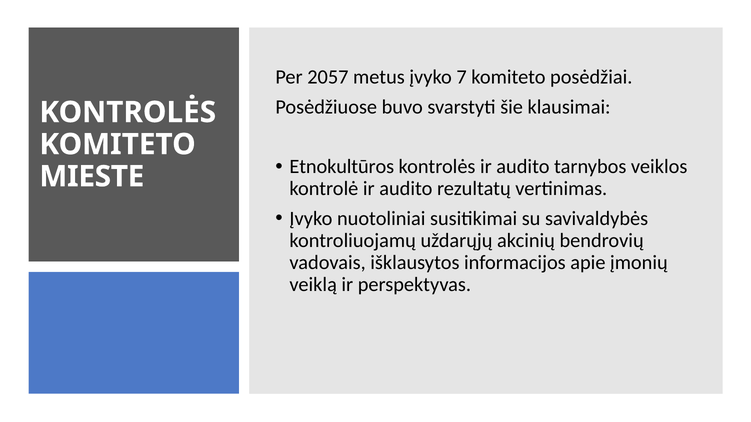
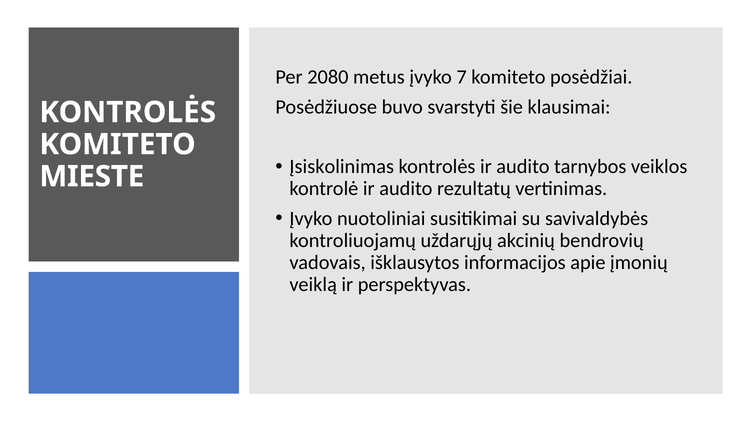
2057: 2057 -> 2080 (328, 77)
Etnokultūros: Etnokultūros -> Įsiskolinimas (342, 167)
